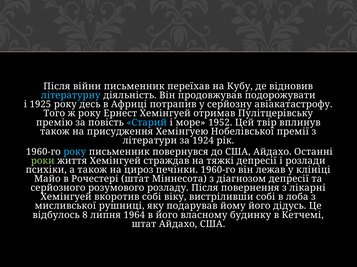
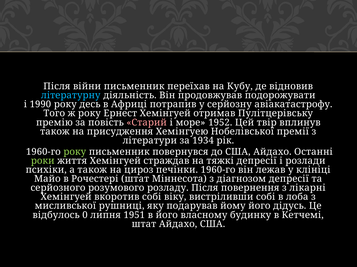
1925: 1925 -> 1990 (40, 105)
Старий colour: light blue -> pink (147, 123)
1924: 1924 -> 1934 (203, 141)
року colour: light blue -> light green (75, 152)
8: 8 -> 0 (85, 216)
1964: 1964 -> 1951 (134, 216)
